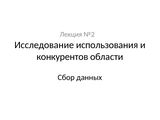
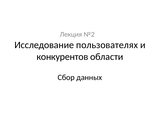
использования: использования -> пользователях (107, 45)
